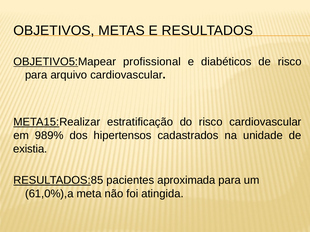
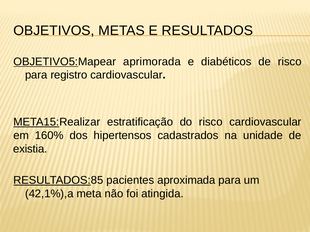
profissional: profissional -> aprimorada (152, 62)
arquivo: arquivo -> registro (69, 75)
989%: 989% -> 160% (49, 136)
61,0%),a: 61,0%),a -> 42,1%),a (49, 194)
